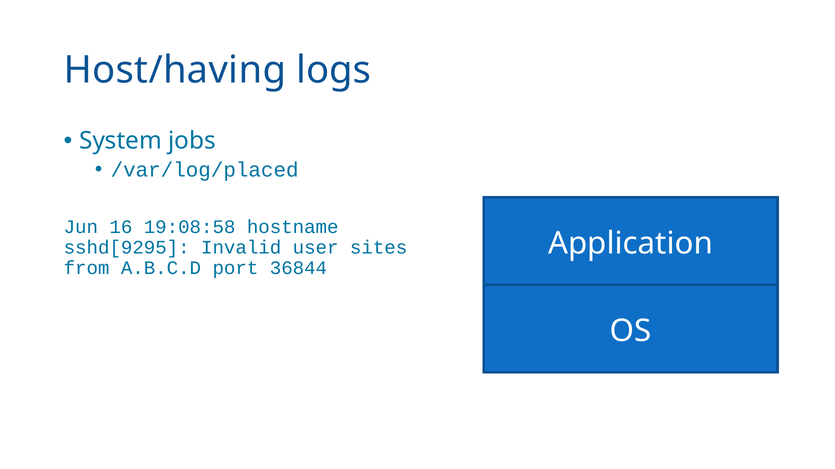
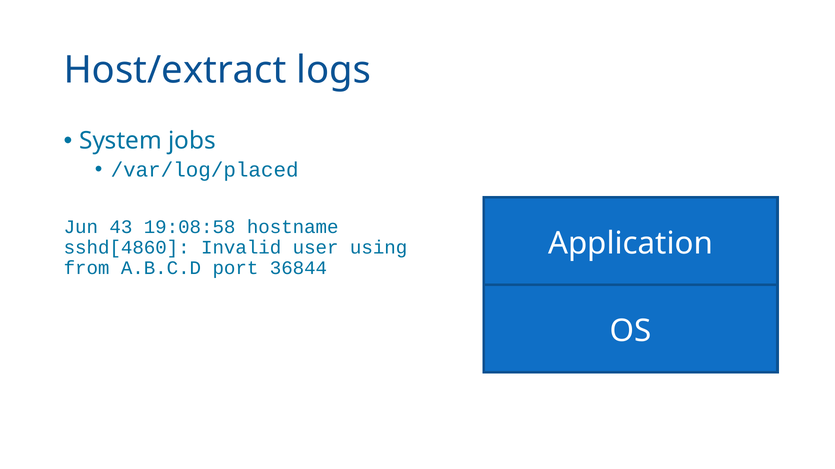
Host/having: Host/having -> Host/extract (175, 70)
16: 16 -> 43 (121, 227)
sshd[9295: sshd[9295 -> sshd[4860 (127, 248)
sites: sites -> using (379, 248)
